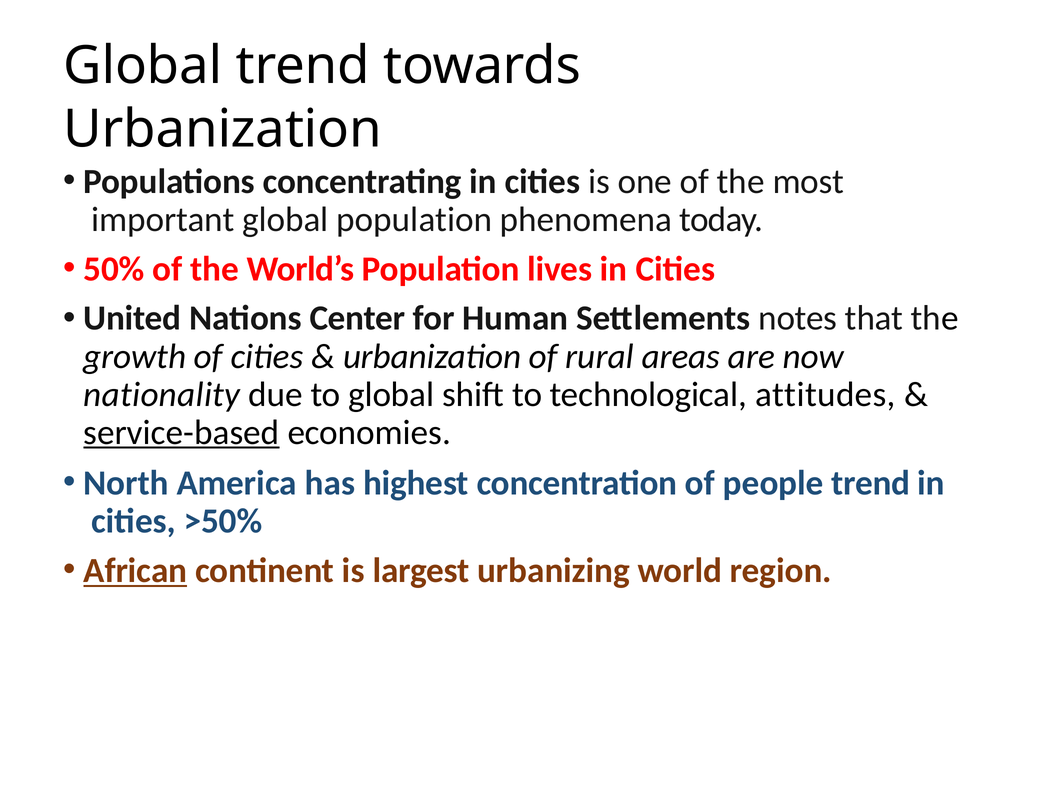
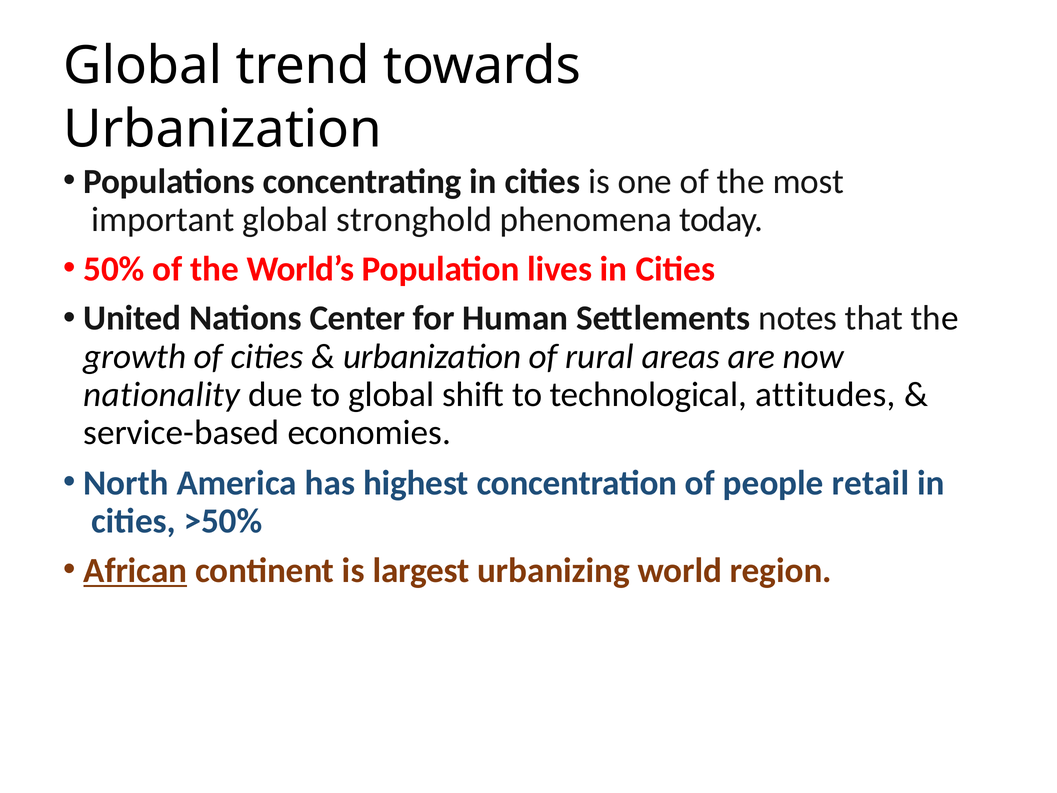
global population: population -> stronghold (414, 220)
service-based underline: present -> none (181, 432)
people trend: trend -> retail (870, 483)
